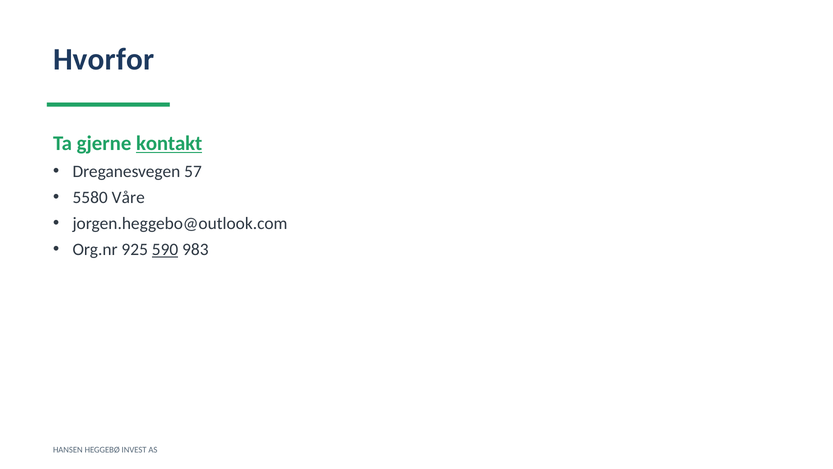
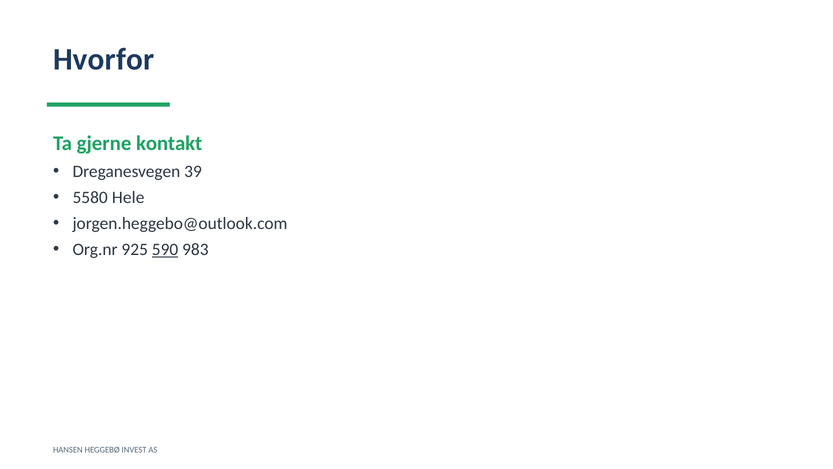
kontakt underline: present -> none (169, 143)
57: 57 -> 39 (193, 171)
Våre: Våre -> Hele (128, 197)
